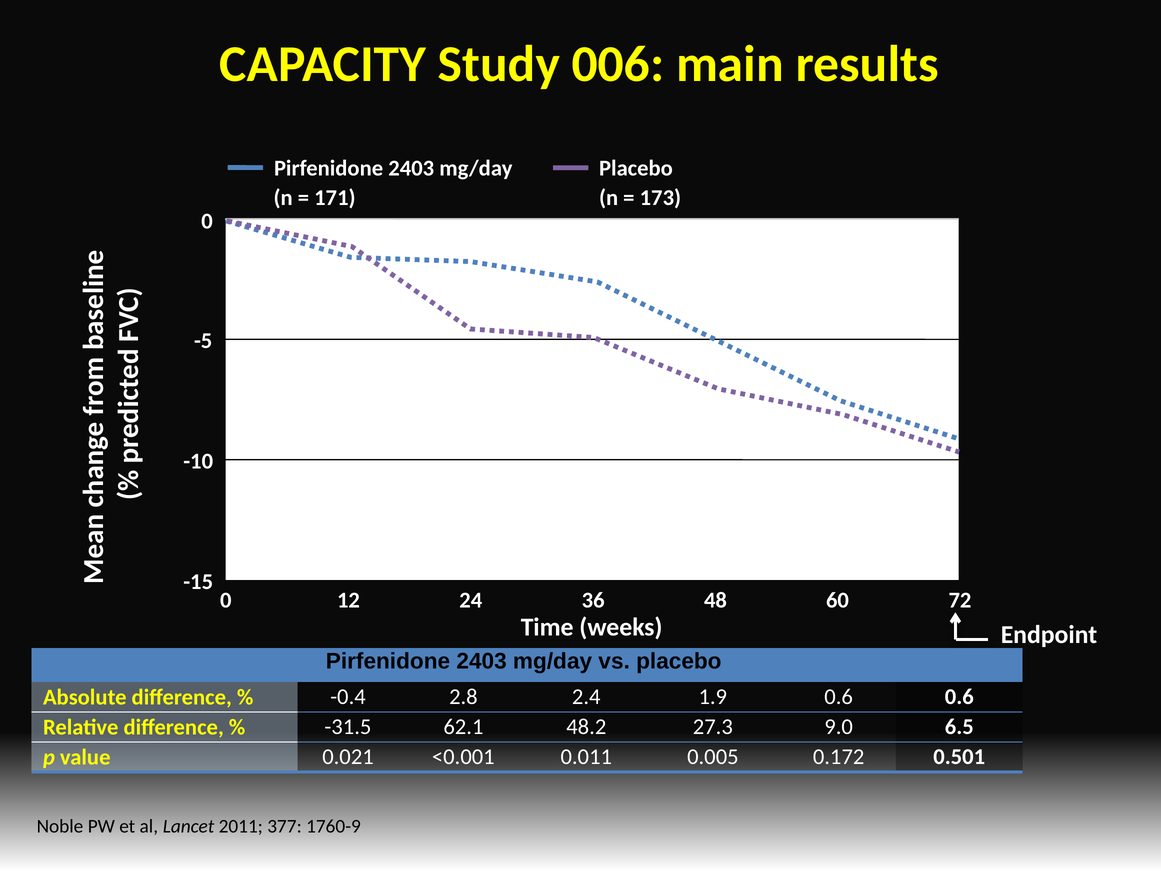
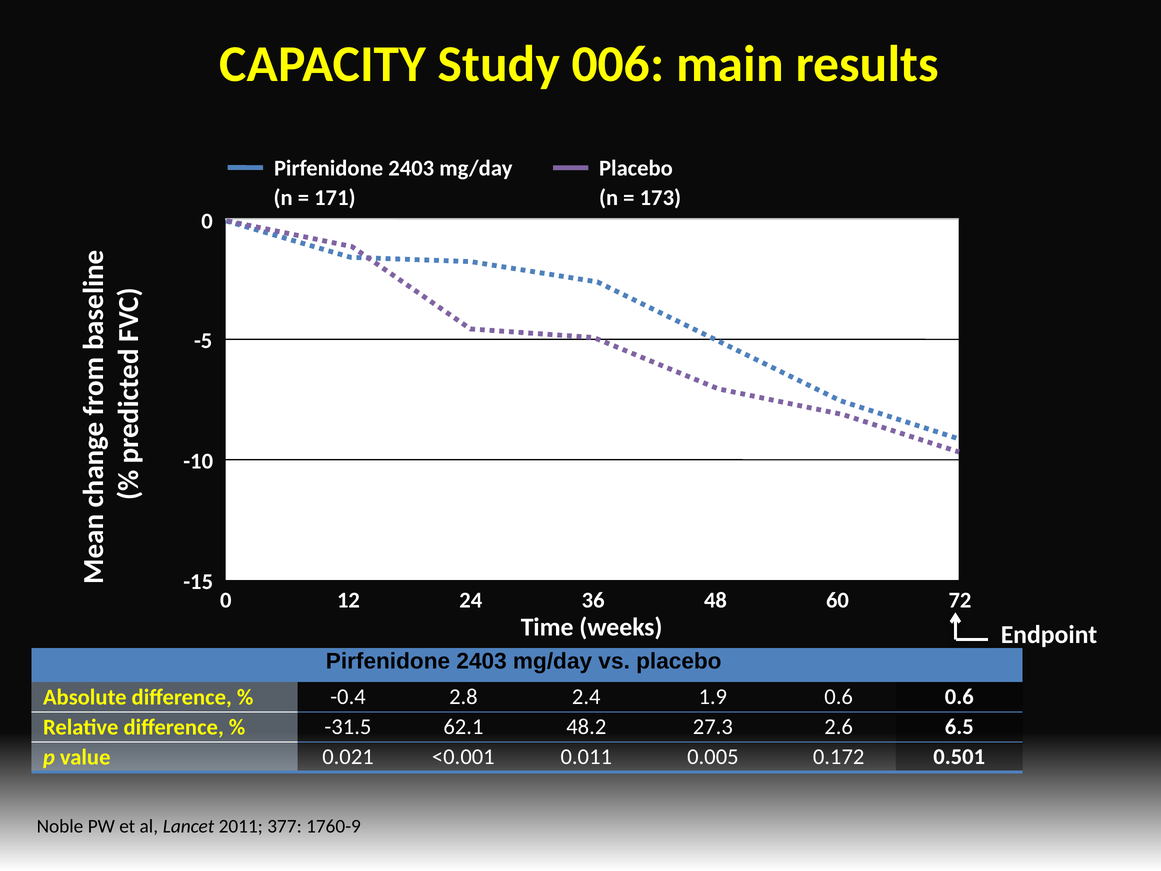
9.0: 9.0 -> 2.6 (839, 727)
